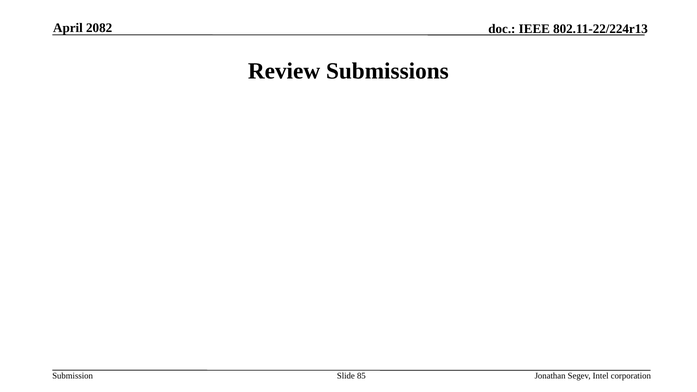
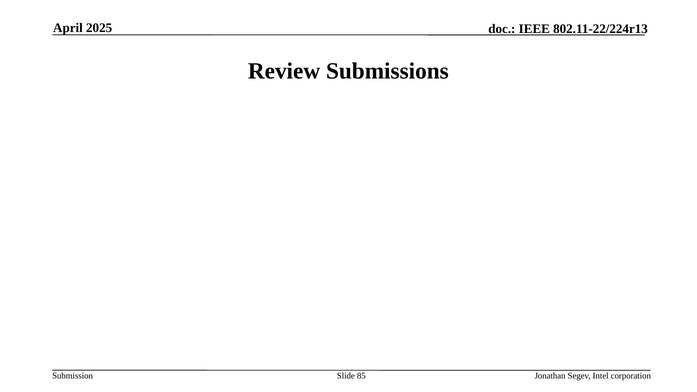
2082: 2082 -> 2025 (99, 28)
